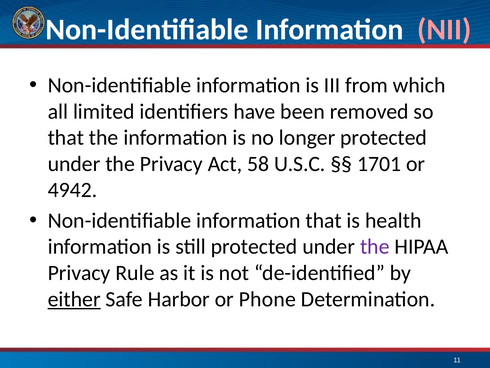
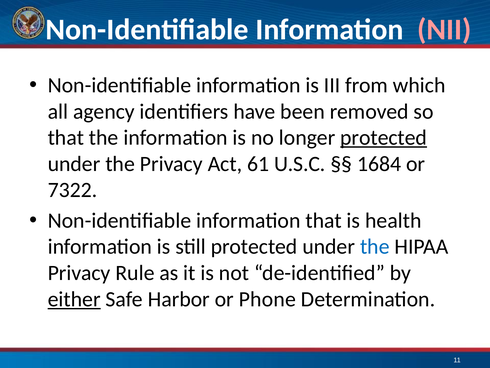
limited: limited -> agency (104, 111)
protected underline: none -> present (384, 138)
58: 58 -> 61 (258, 164)
1701: 1701 -> 1684 (379, 164)
4942: 4942 -> 7322 (73, 190)
the colour: purple -> blue (375, 246)
